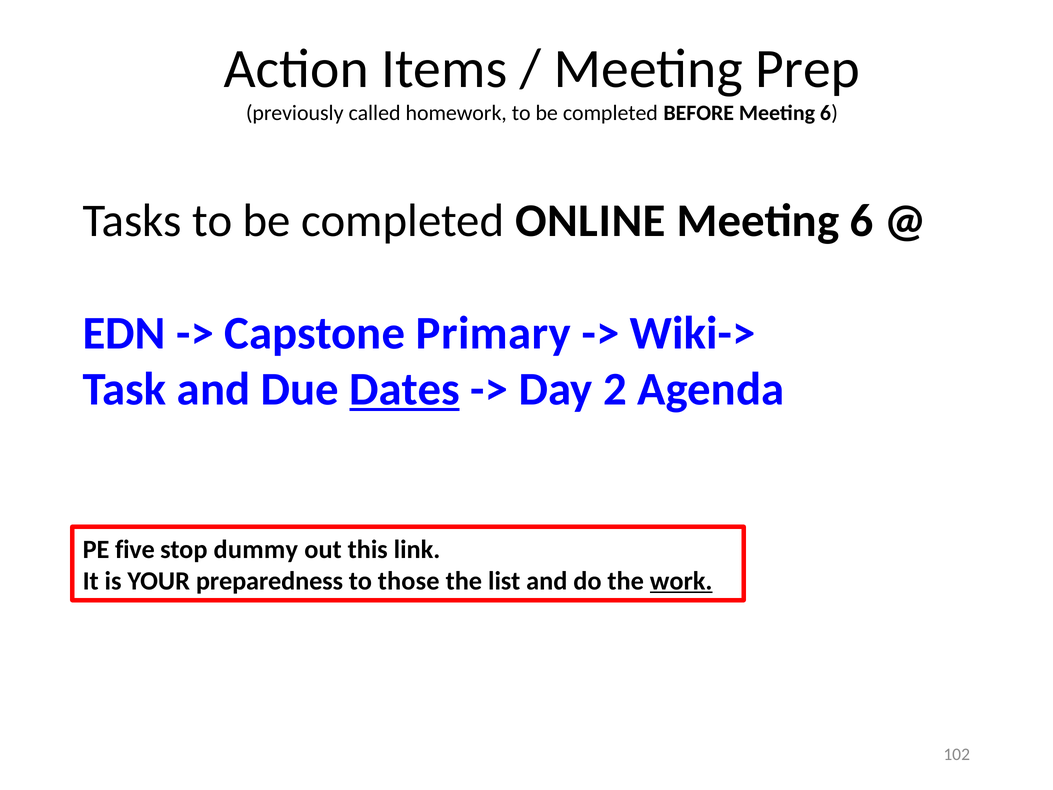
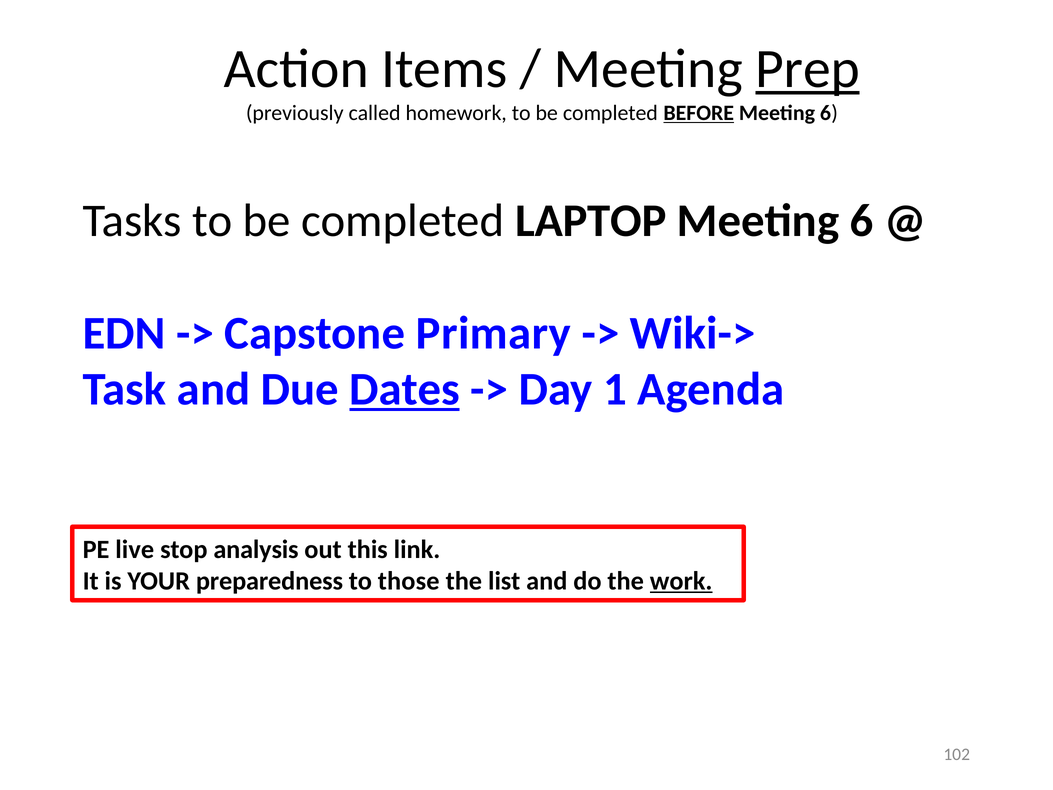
Prep underline: none -> present (808, 69)
BEFORE underline: none -> present (699, 113)
ONLINE: ONLINE -> LAPTOP (591, 221)
2: 2 -> 1 (615, 389)
five: five -> live (135, 549)
dummy: dummy -> analysis (256, 549)
